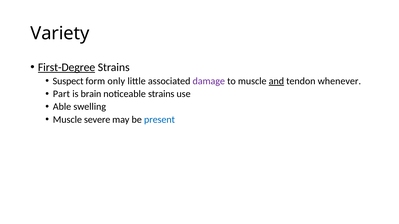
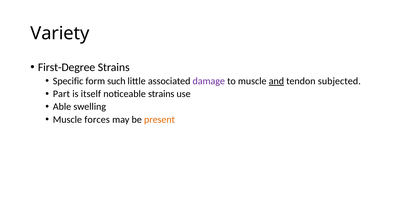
First-Degree underline: present -> none (67, 67)
Suspect: Suspect -> Specific (68, 81)
only: only -> such (116, 81)
whenever: whenever -> subjected (339, 81)
brain: brain -> itself (91, 94)
severe: severe -> forces (97, 120)
present colour: blue -> orange (159, 120)
